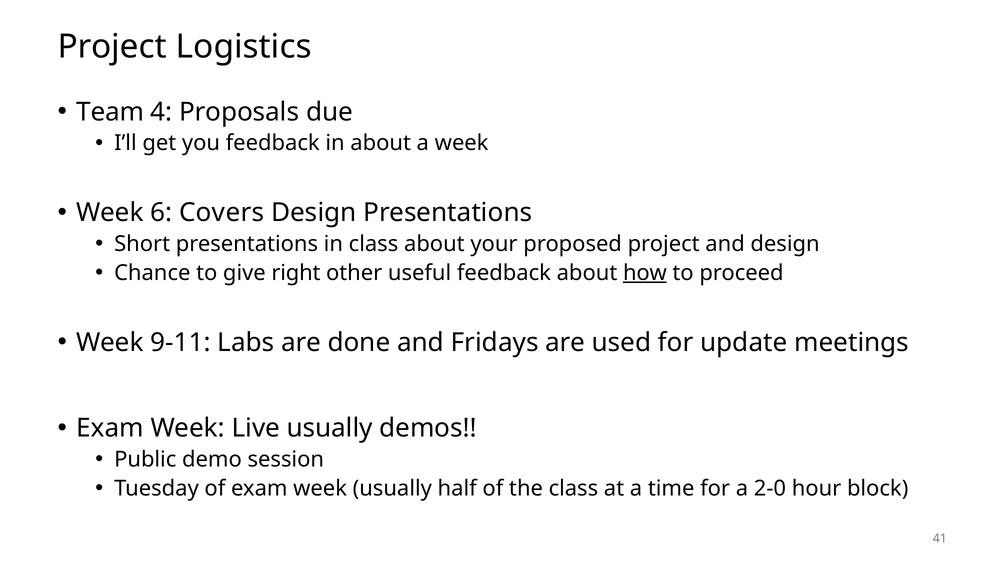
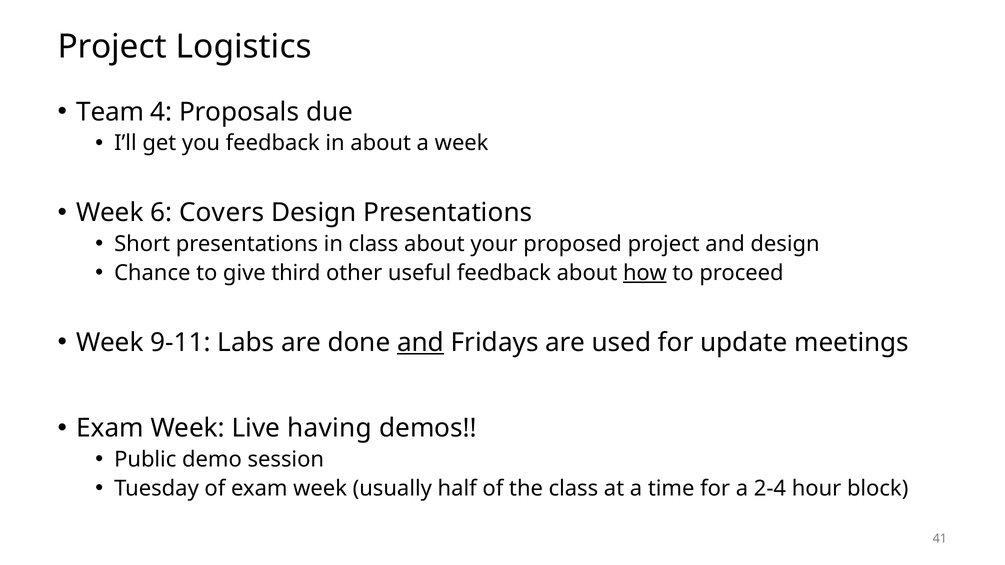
right: right -> third (296, 273)
and underline: none -> present (421, 343)
Live usually: usually -> having (330, 428)
2-0: 2-0 -> 2-4 (770, 489)
